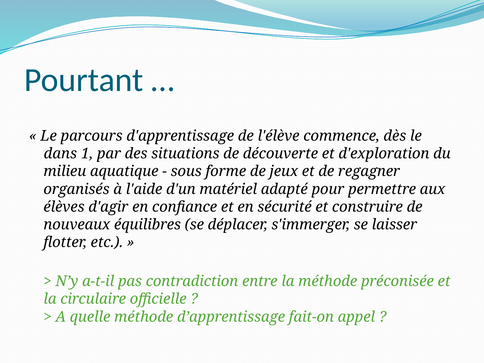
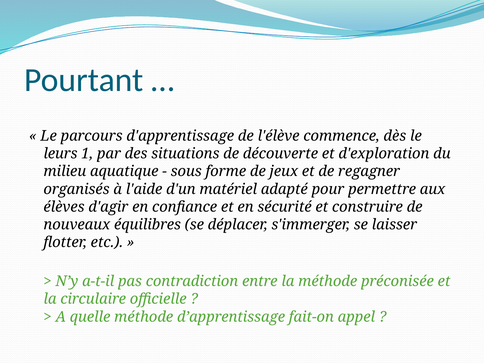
dans: dans -> leurs (60, 154)
